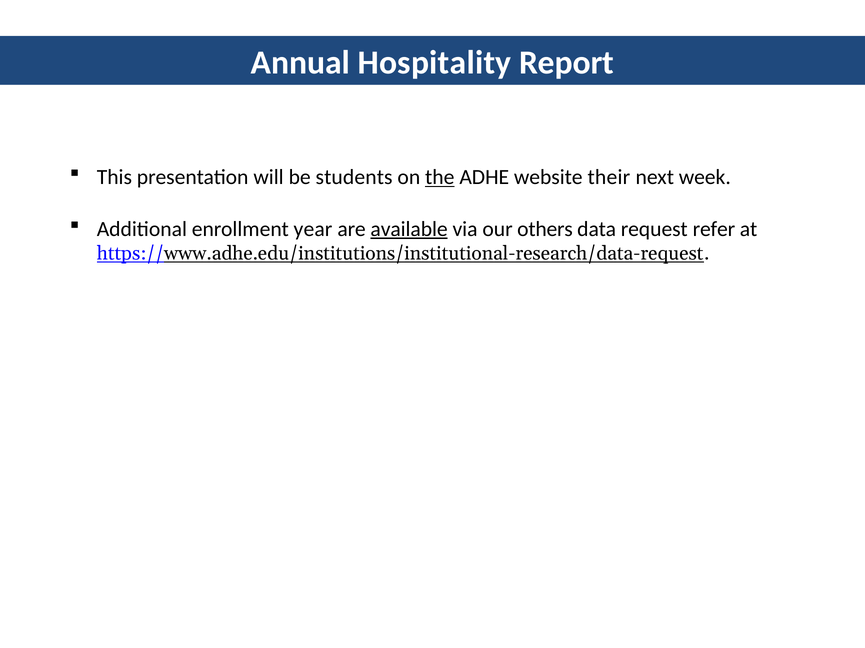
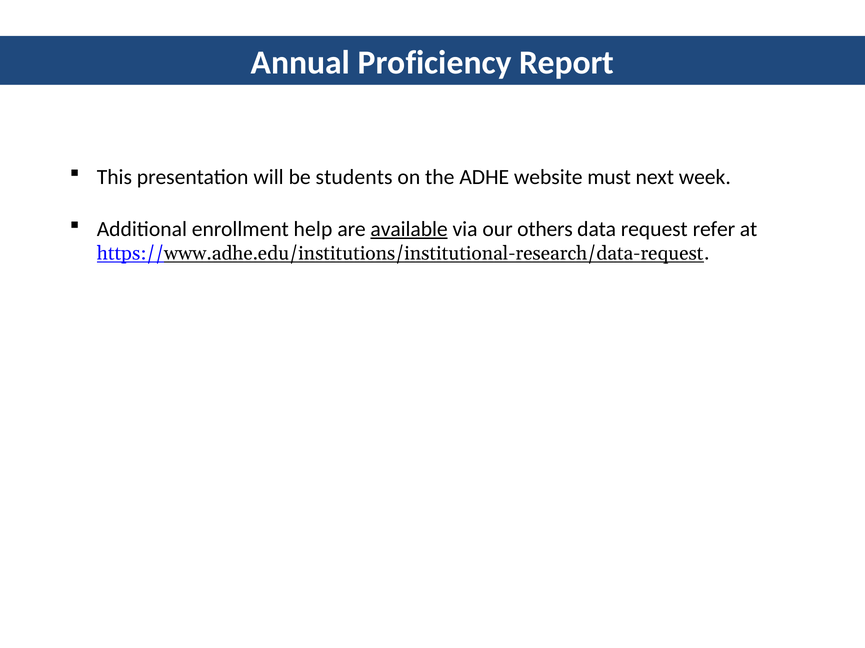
Hospitality: Hospitality -> Proficiency (435, 63)
the underline: present -> none (440, 177)
their: their -> must (609, 177)
year: year -> help (313, 229)
